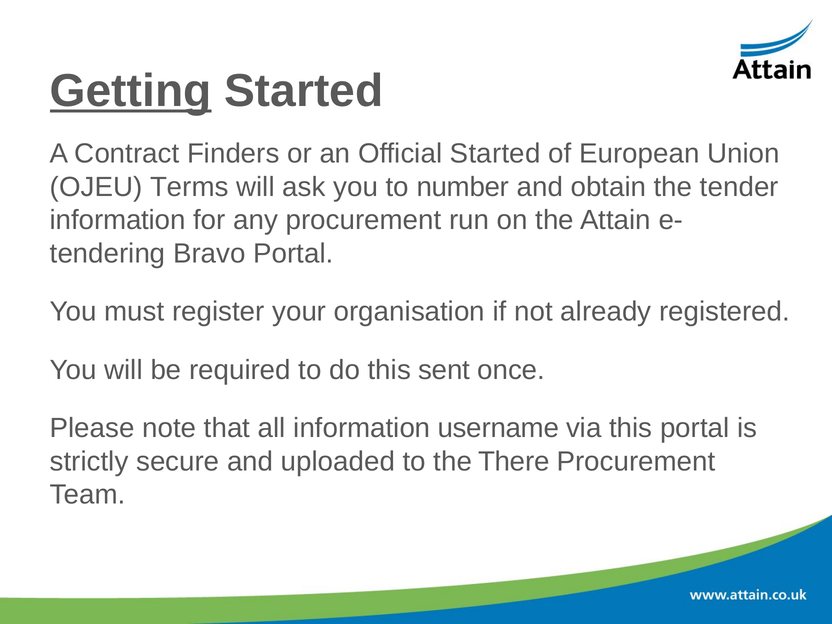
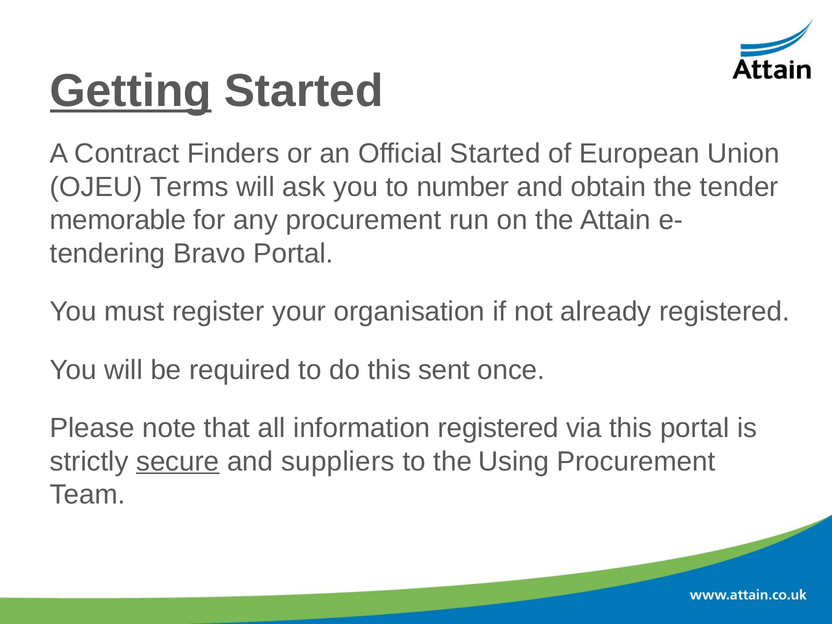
information: information -> memorable (118, 220)
information username: username -> registered (498, 428)
secure underline: none -> present (178, 461)
uploaded: uploaded -> suppliers (338, 461)
There: There -> Using (514, 461)
